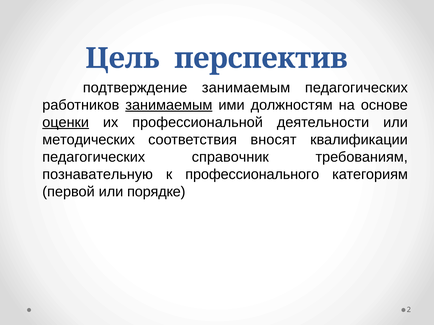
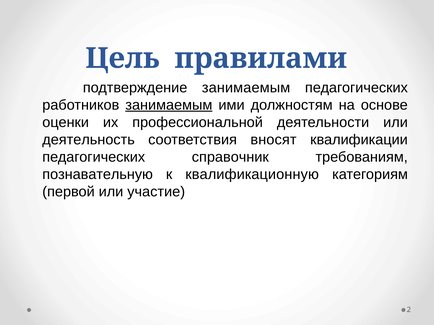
перспектив: перспектив -> правилами (261, 58)
оценки underline: present -> none (66, 123)
методических: методических -> деятельность (89, 140)
профессионального: профессионального -> квалификационную (252, 175)
порядке: порядке -> участие (156, 192)
